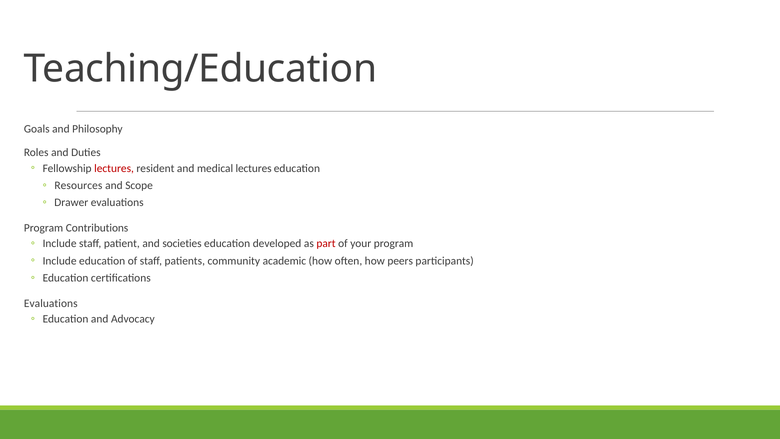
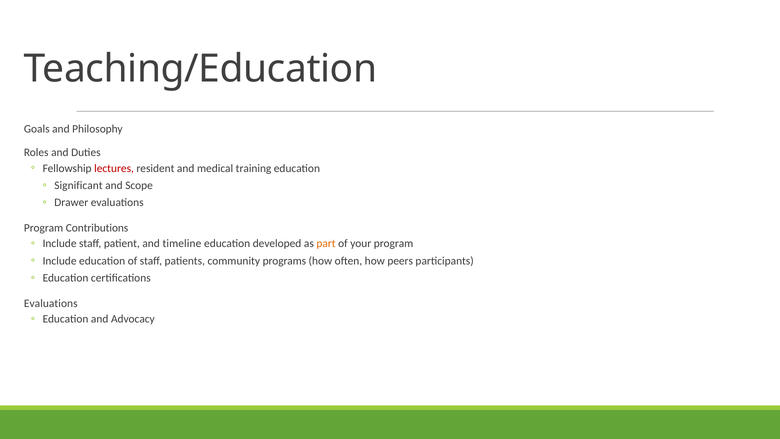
medical lectures: lectures -> training (254, 168)
Resources: Resources -> Significant (78, 185)
societies: societies -> timeline (182, 243)
part colour: red -> orange (326, 243)
academic: academic -> programs (284, 261)
